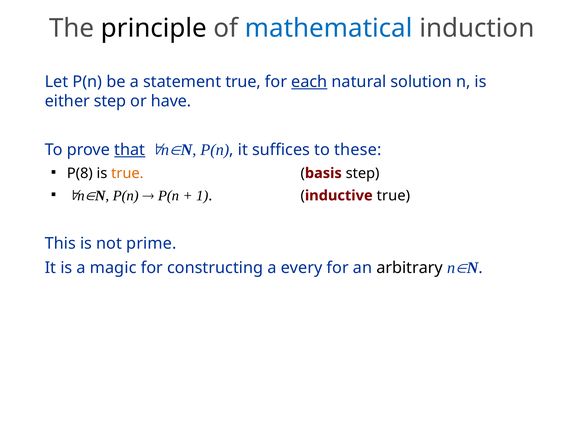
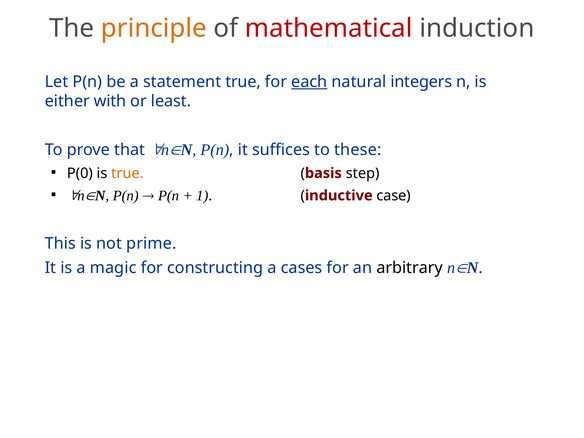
principle colour: black -> orange (154, 28)
mathematical colour: blue -> red (329, 28)
solution: solution -> integers (421, 82)
either step: step -> with (110, 101)
have: have -> least (171, 101)
that underline: present -> none (130, 150)
P(8: P(8 -> P(0 (80, 173)
inductive true: true -> case (393, 196)
every: every -> cases (302, 268)
